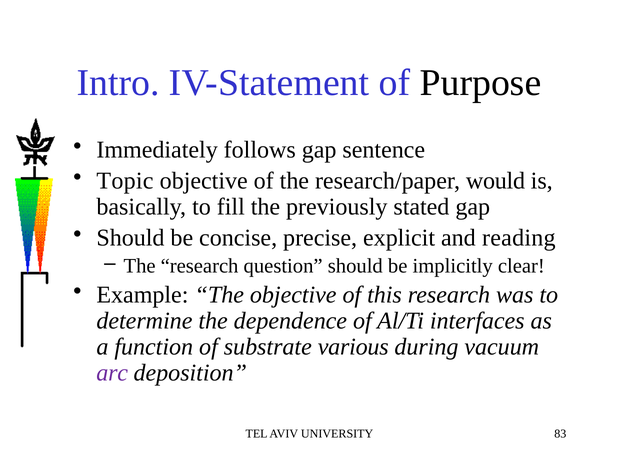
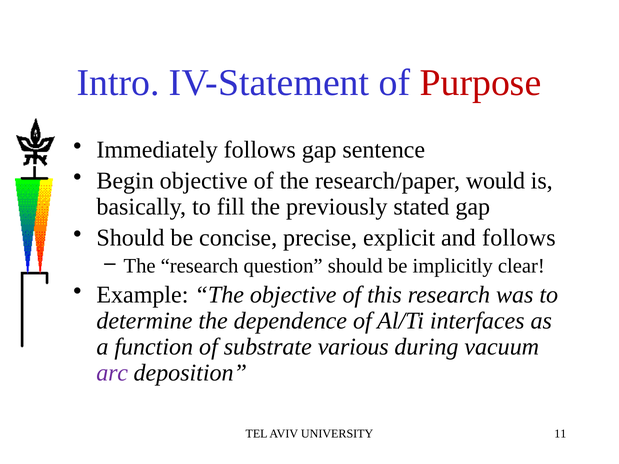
Purpose colour: black -> red (480, 83)
Topic: Topic -> Begin (125, 181)
and reading: reading -> follows (519, 238)
83: 83 -> 11 (560, 434)
